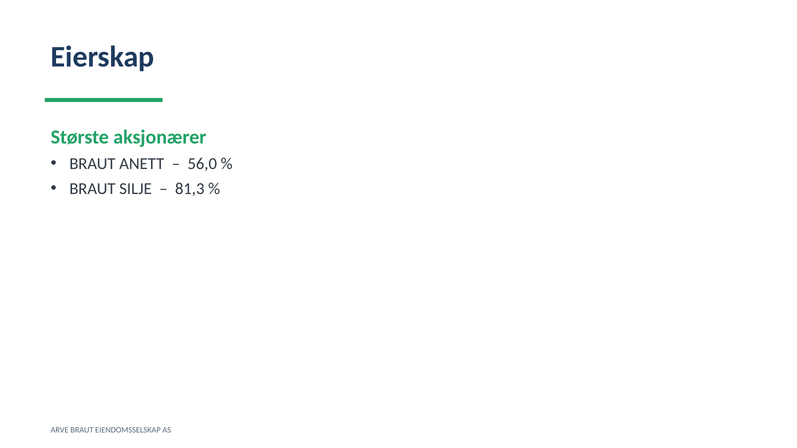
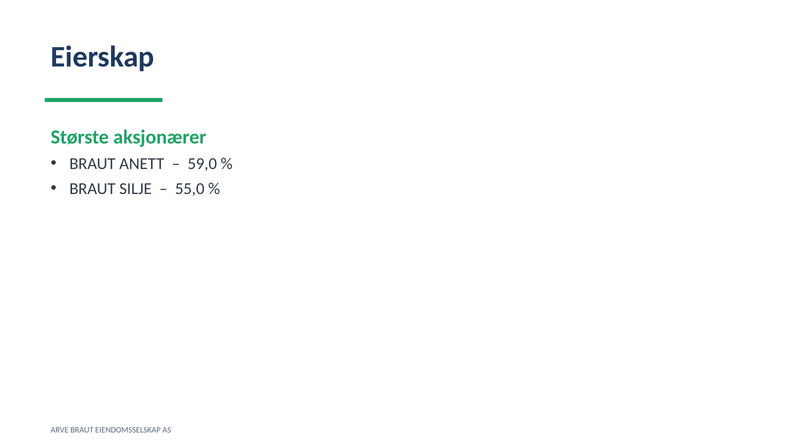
56,0: 56,0 -> 59,0 (202, 164)
81,3: 81,3 -> 55,0 (190, 189)
